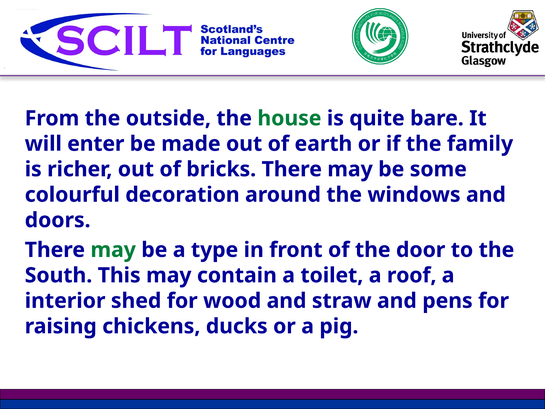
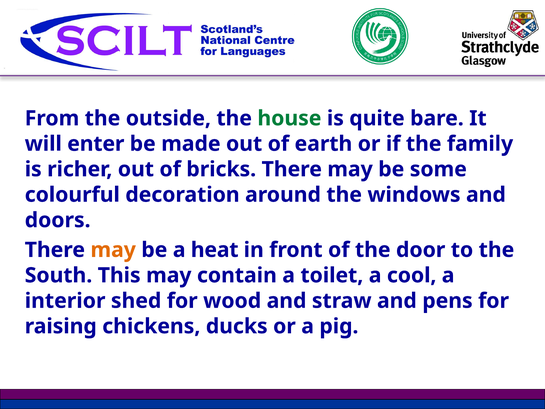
may colour: green -> orange (113, 250)
type: type -> heat (215, 250)
roof: roof -> cool (412, 275)
